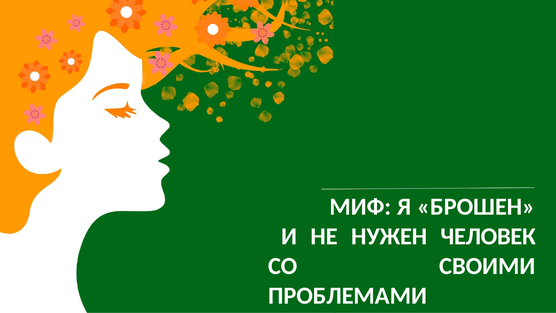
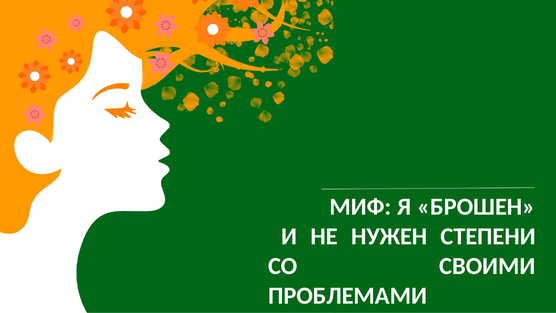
ЧЕЛОВЕК: ЧЕЛОВЕК -> СТЕПЕНИ (488, 236)
